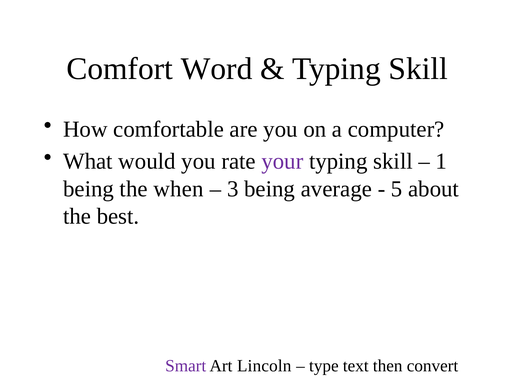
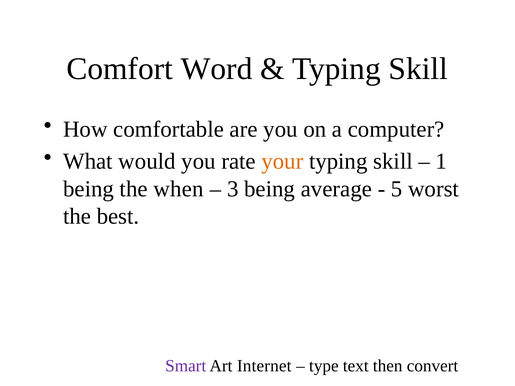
your colour: purple -> orange (282, 162)
about: about -> worst (434, 189)
Lincoln: Lincoln -> Internet (264, 366)
